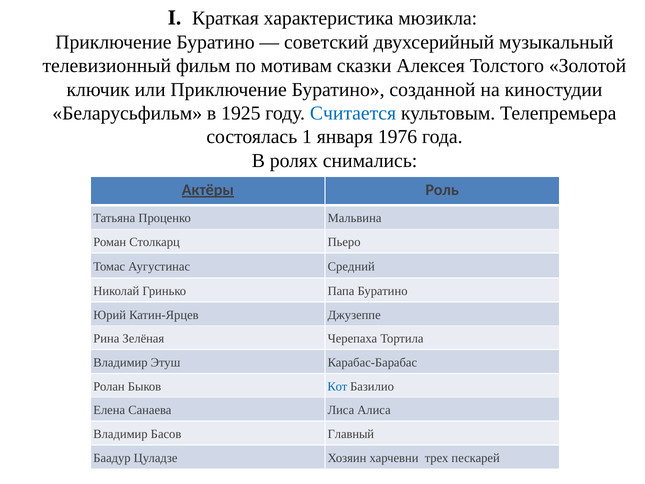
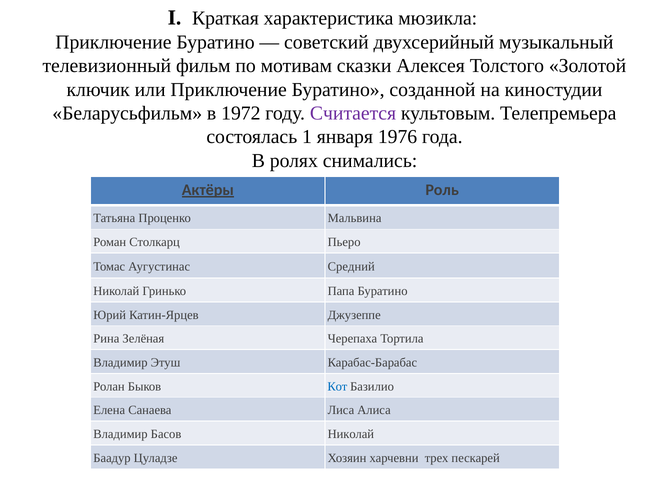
1925: 1925 -> 1972 (241, 113)
Считается colour: blue -> purple (353, 113)
Басов Главный: Главный -> Николай (351, 434)
